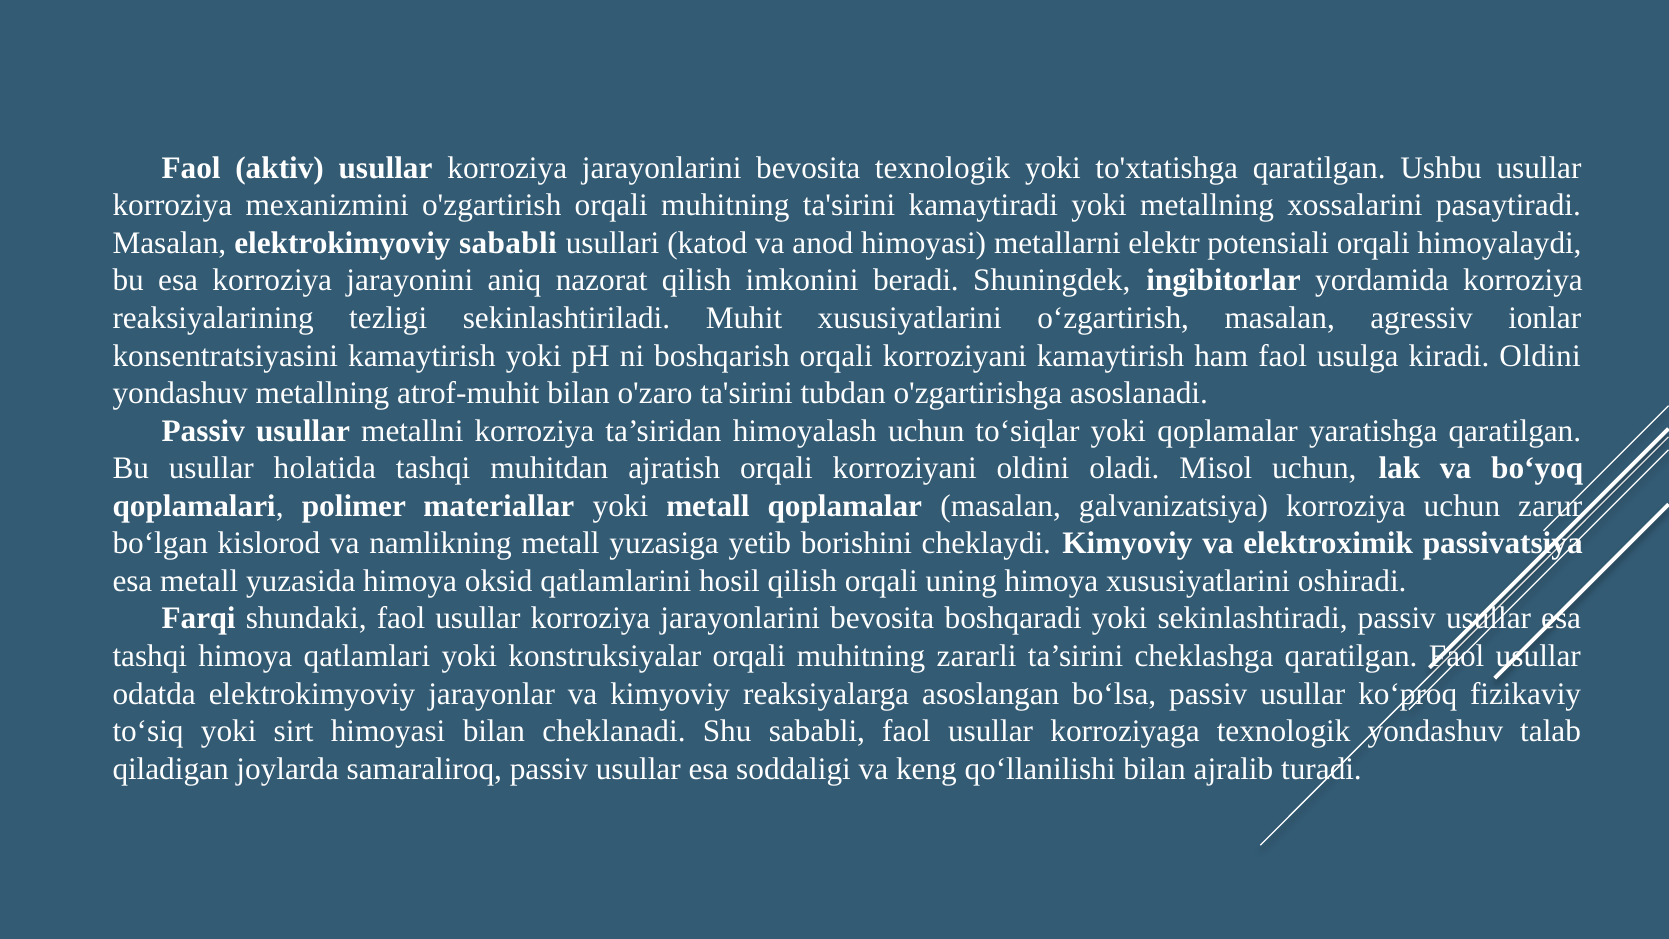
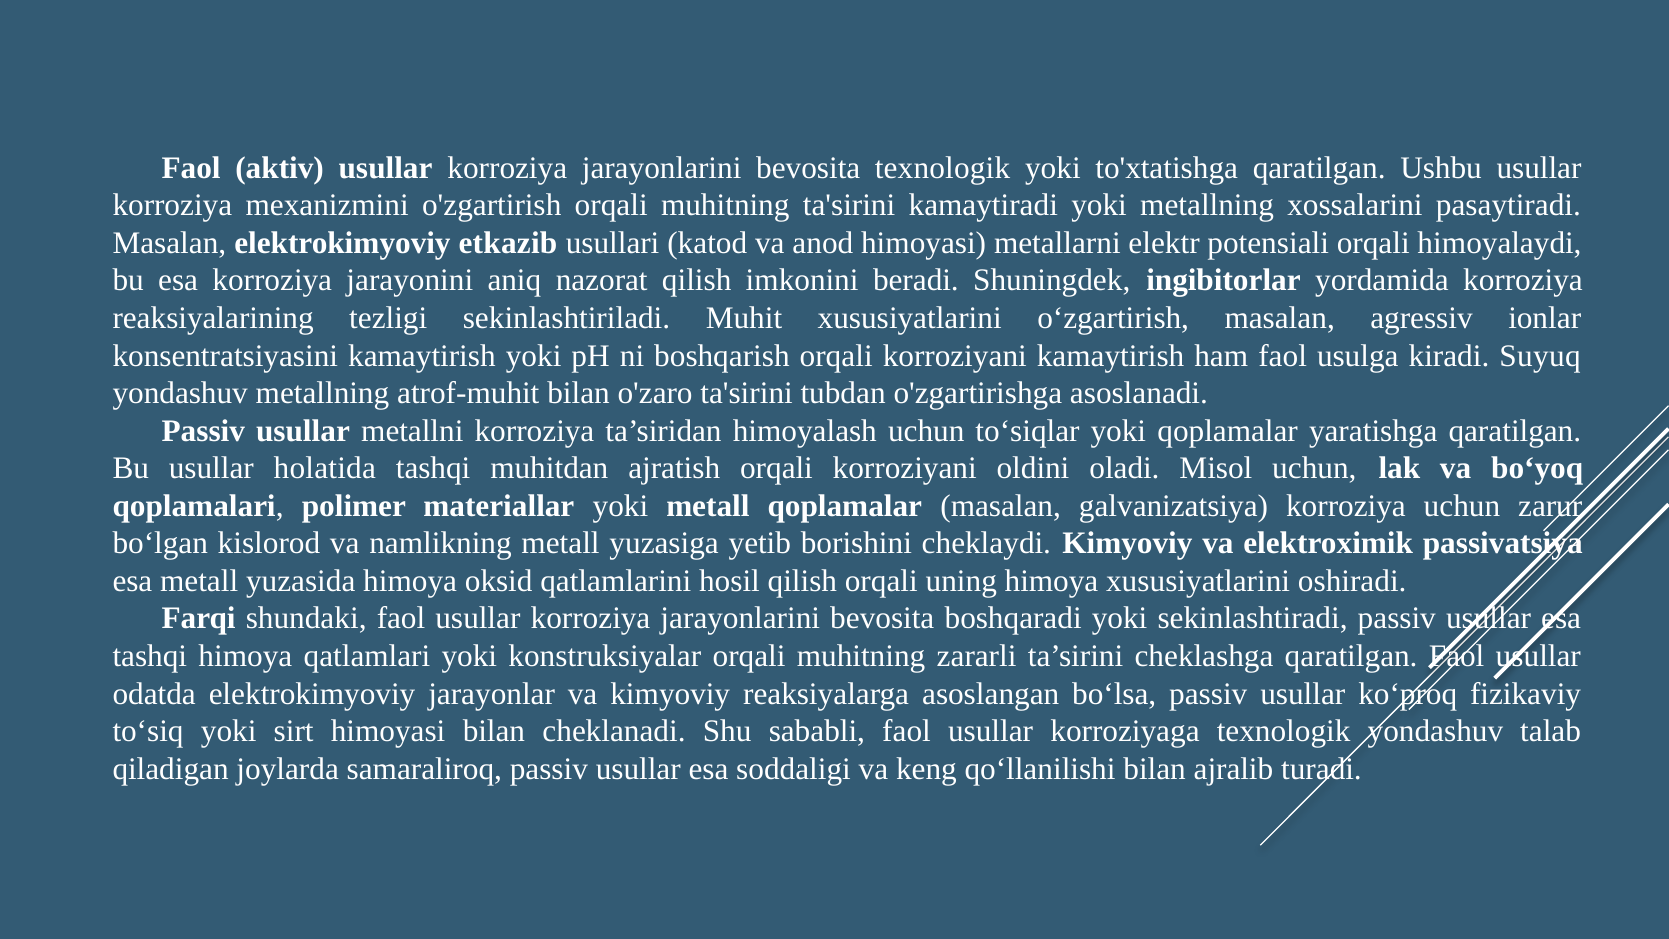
elektrokimyoviy sababli: sababli -> etkazib (508, 243)
kiradi Oldini: Oldini -> Suyuq (1540, 356)
